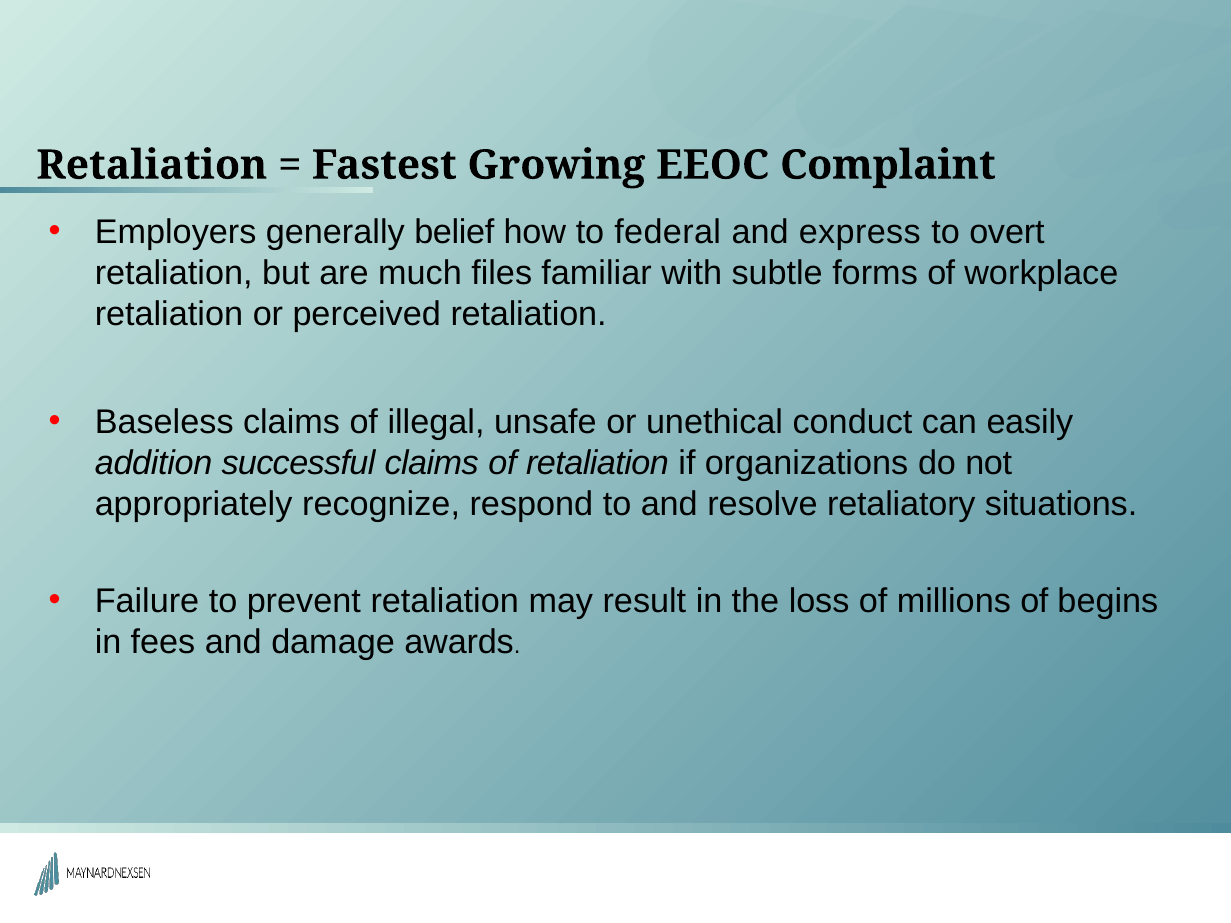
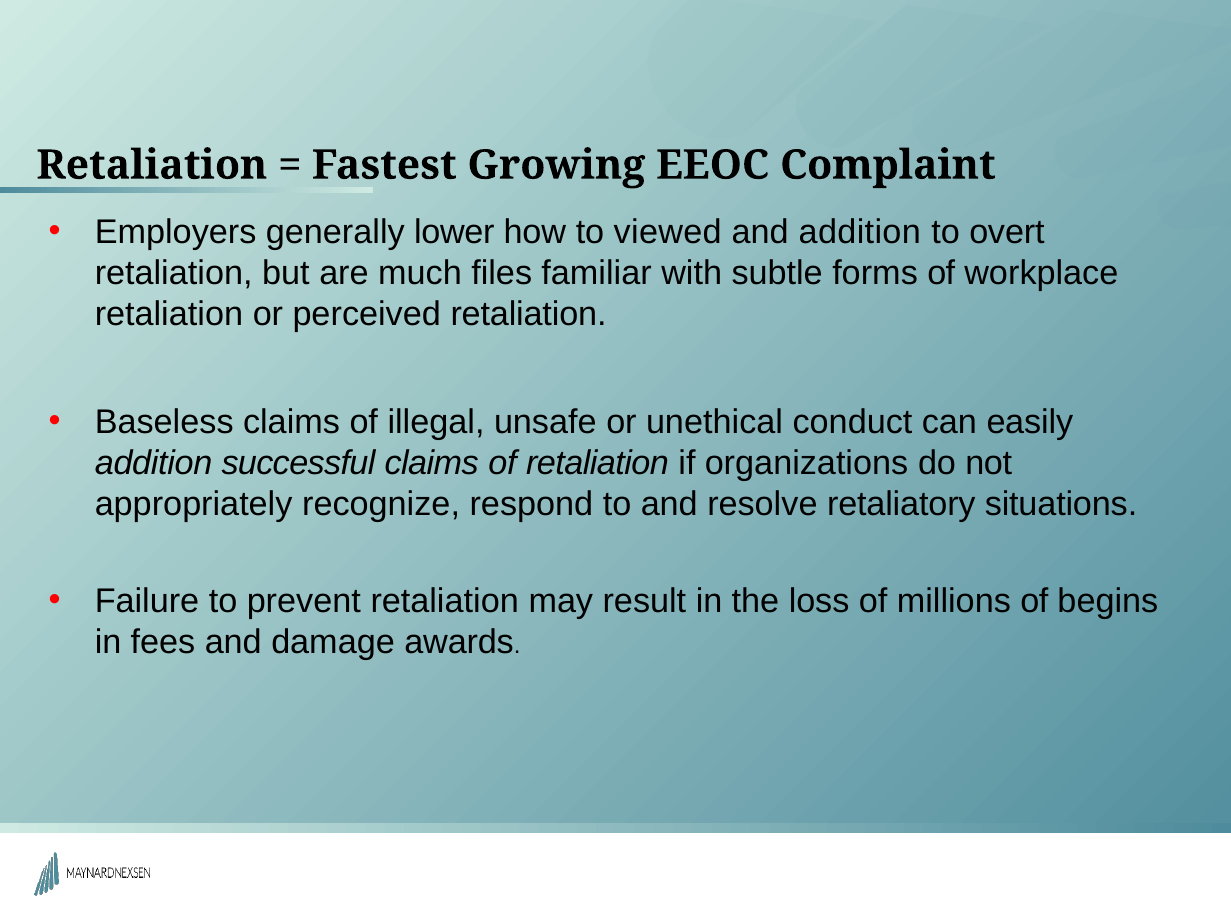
belief: belief -> lower (454, 233)
federal: federal -> viewed (668, 233)
and express: express -> addition (860, 233)
